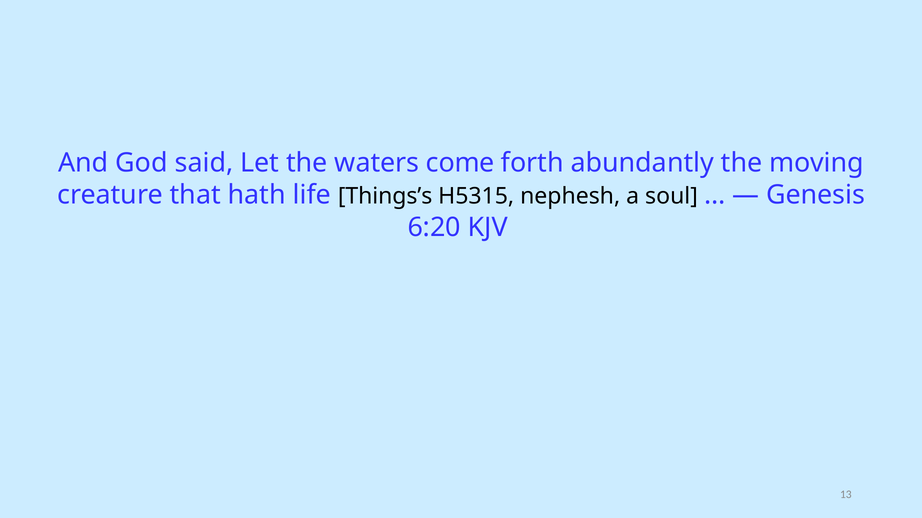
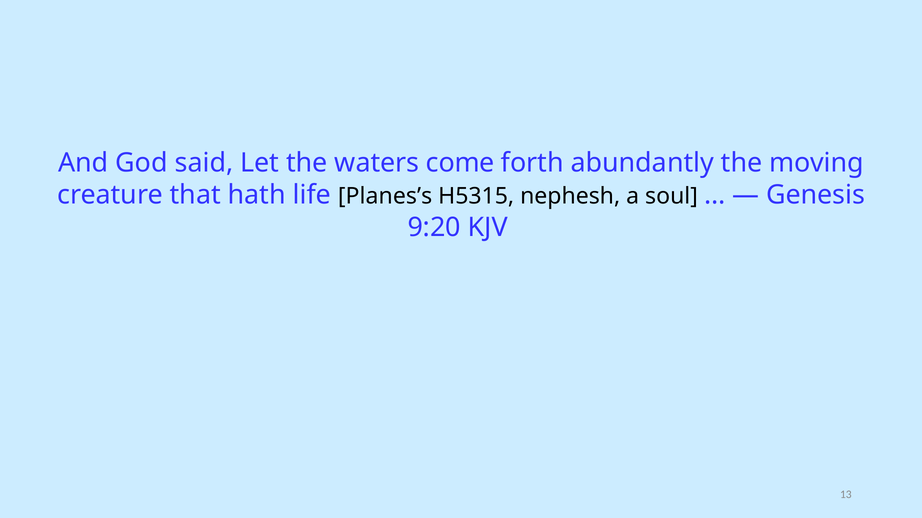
Things’s: Things’s -> Planes’s (385, 196)
6:20: 6:20 -> 9:20 (434, 227)
